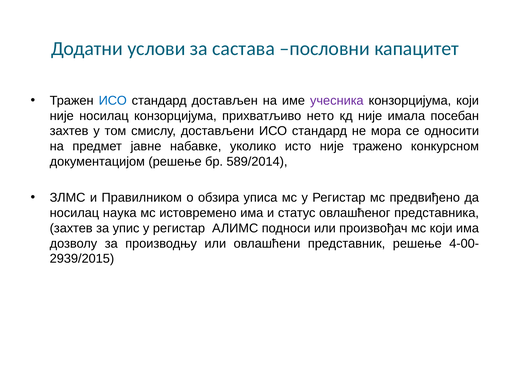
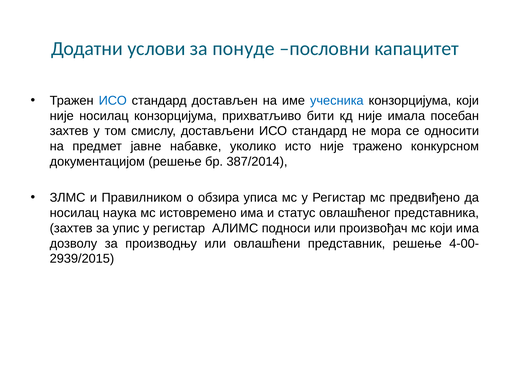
састава: састава -> понуде (244, 49)
учесника colour: purple -> blue (337, 100)
нето: нето -> бити (320, 116)
589/2014: 589/2014 -> 387/2014 (257, 162)
